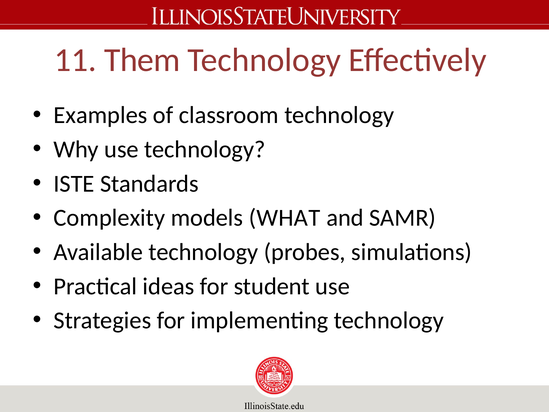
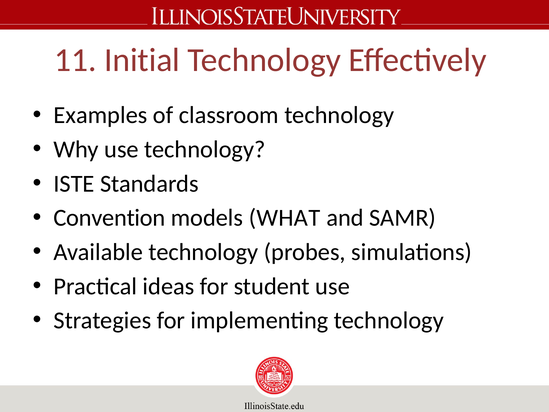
Them: Them -> Initial (142, 60)
Complexity: Complexity -> Convention (109, 218)
